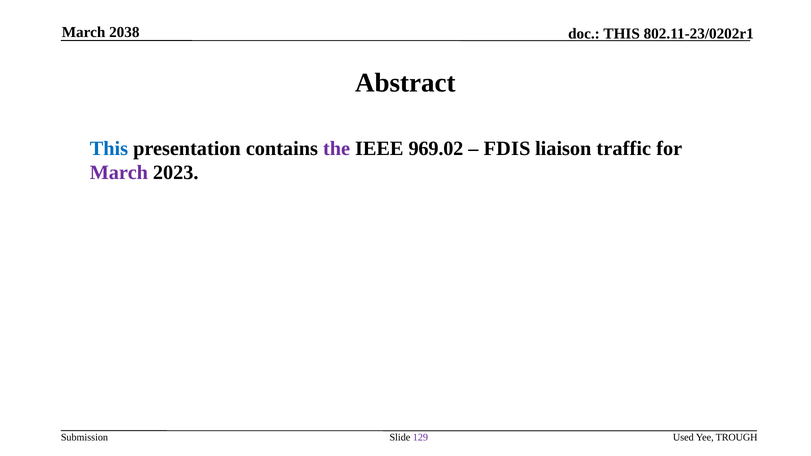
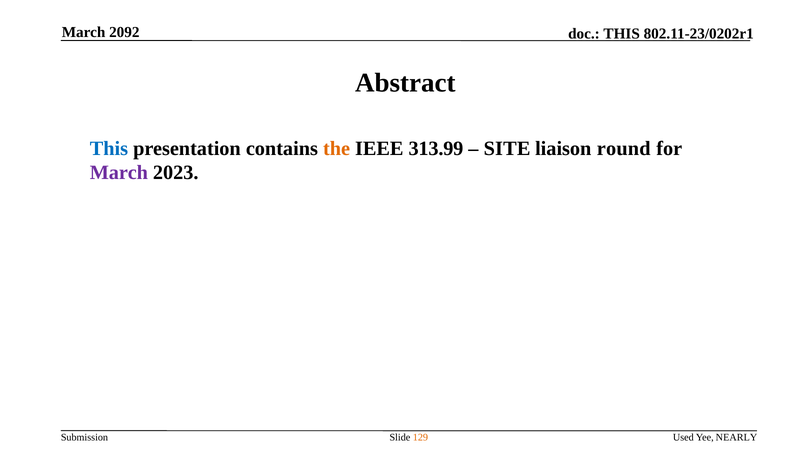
2038: 2038 -> 2092 (124, 32)
the colour: purple -> orange (337, 148)
969.02: 969.02 -> 313.99 (436, 148)
FDIS: FDIS -> SITE (507, 148)
traffic: traffic -> round (624, 148)
129 colour: purple -> orange (420, 438)
TROUGH: TROUGH -> NEARLY (737, 438)
